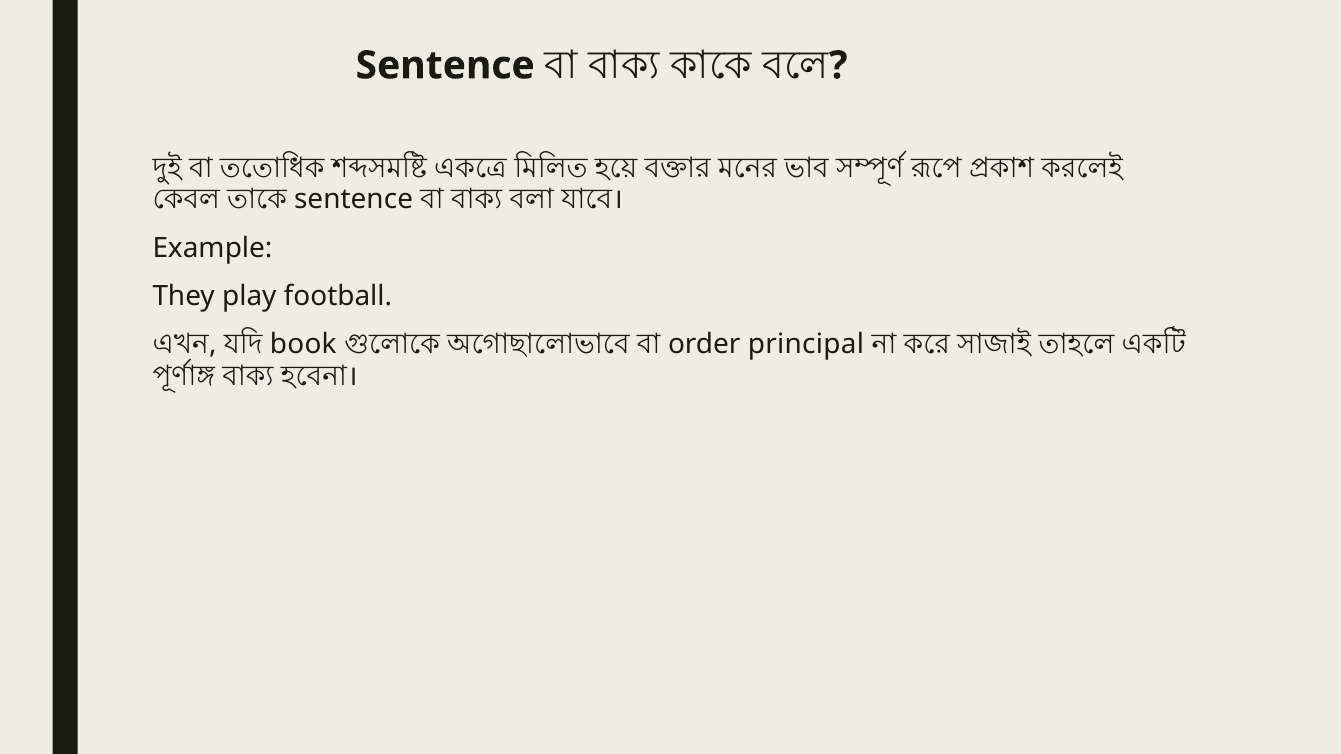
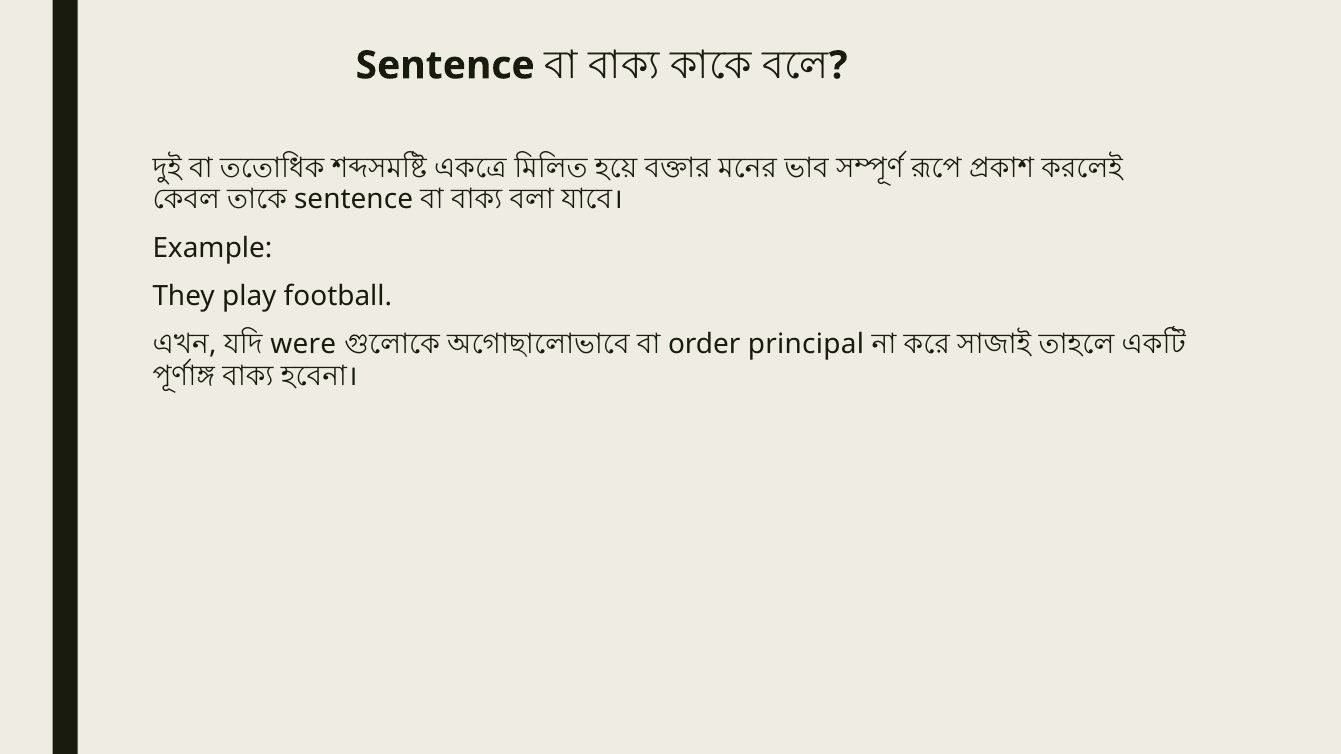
book: book -> were (303, 345)
